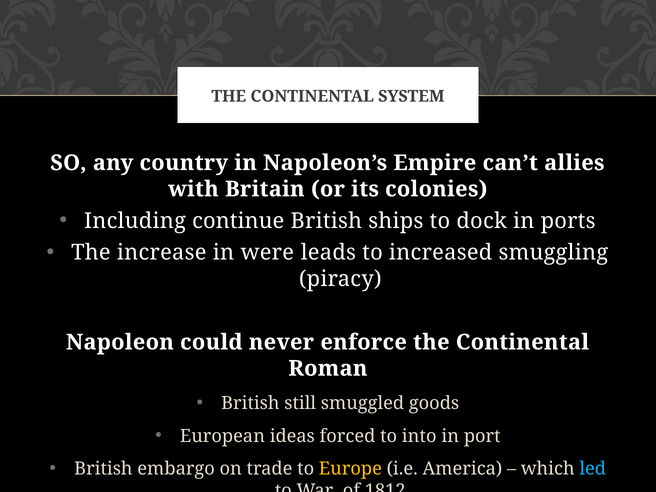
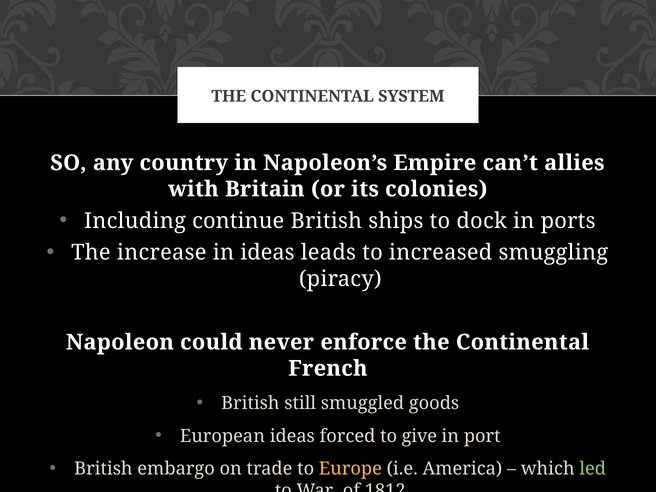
in were: were -> ideas (267, 253)
Roman: Roman -> French (328, 368)
into: into -> give (419, 436)
led colour: light blue -> light green (593, 469)
